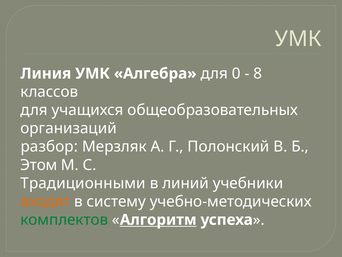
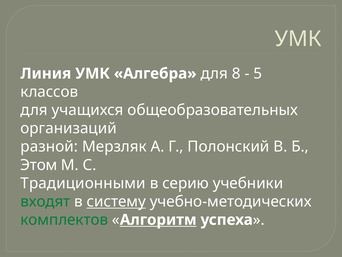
0: 0 -> 8 (236, 73)
8: 8 -> 5 (258, 73)
разбор: разбор -> разной (49, 146)
линий: линий -> серию (186, 183)
входят colour: orange -> green (45, 201)
систему underline: none -> present (116, 201)
